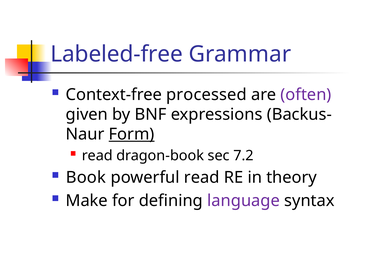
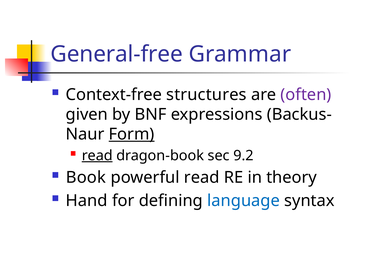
Labeled-free: Labeled-free -> General-free (117, 54)
processed: processed -> structures (206, 95)
read underline: none -> present (97, 156)
7.2: 7.2 -> 9.2 (244, 156)
Make: Make -> Hand (87, 201)
language colour: purple -> blue (244, 201)
